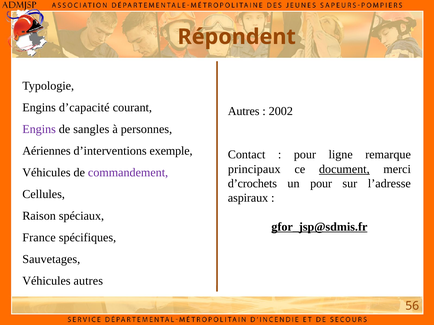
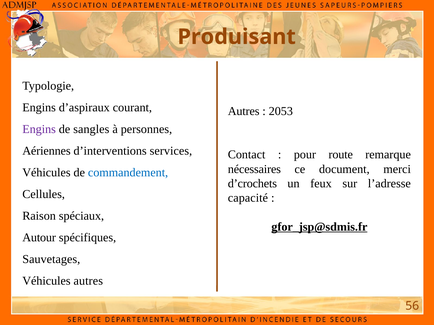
Répondent: Répondent -> Produisant (237, 37)
d’capacité: d’capacité -> d’aspiraux (84, 108)
2002: 2002 -> 2053 (281, 111)
exemple: exemple -> services (171, 151)
ligne: ligne -> route (341, 155)
principaux: principaux -> nécessaires (254, 169)
document underline: present -> none (344, 169)
commandement colour: purple -> blue (128, 173)
un pour: pour -> feux (321, 184)
aspiraux: aspiraux -> capacité (248, 198)
France: France -> Autour (39, 238)
